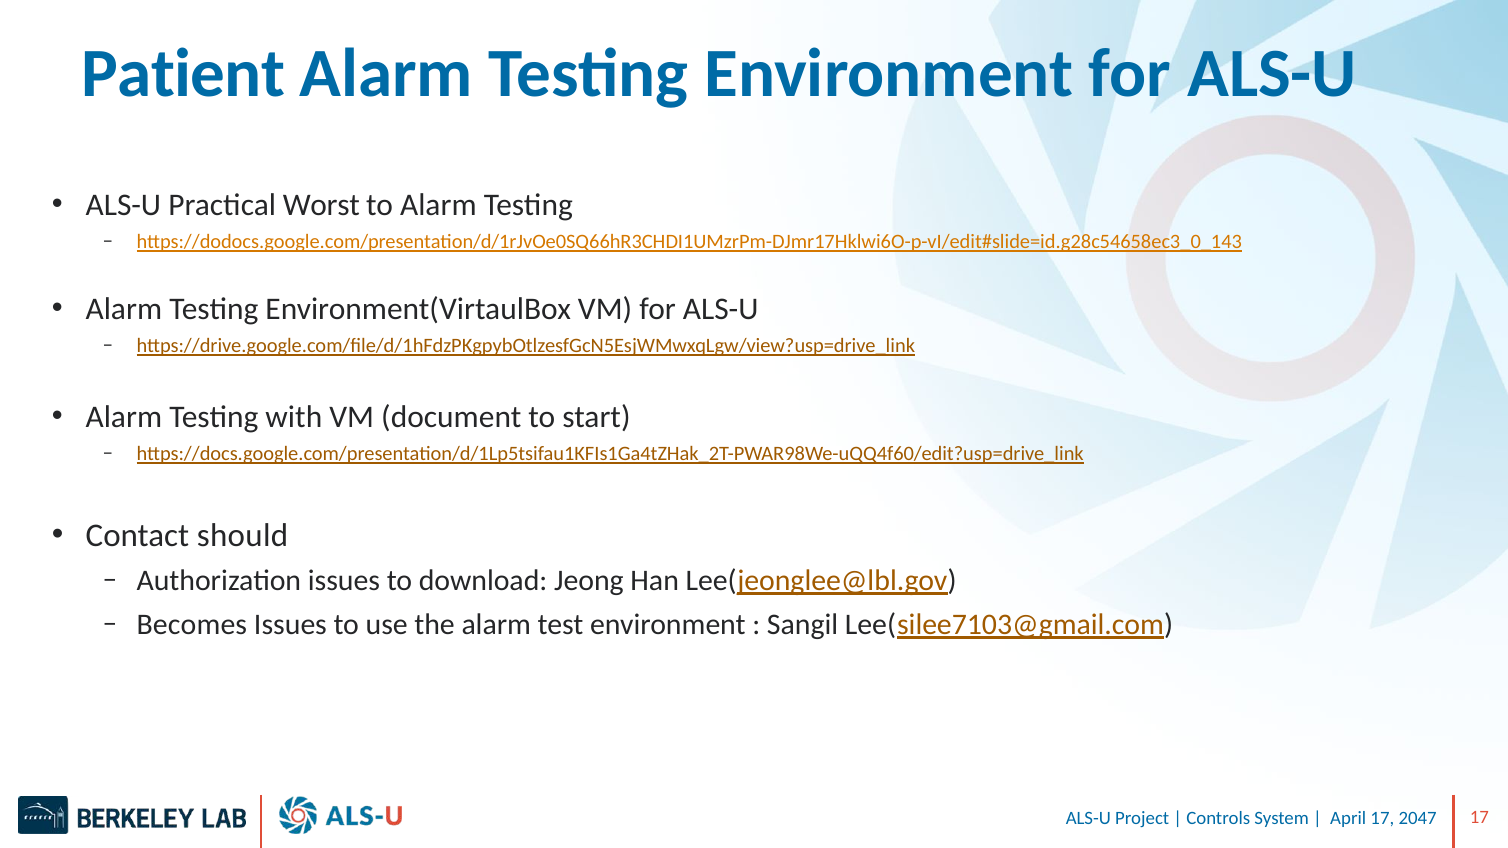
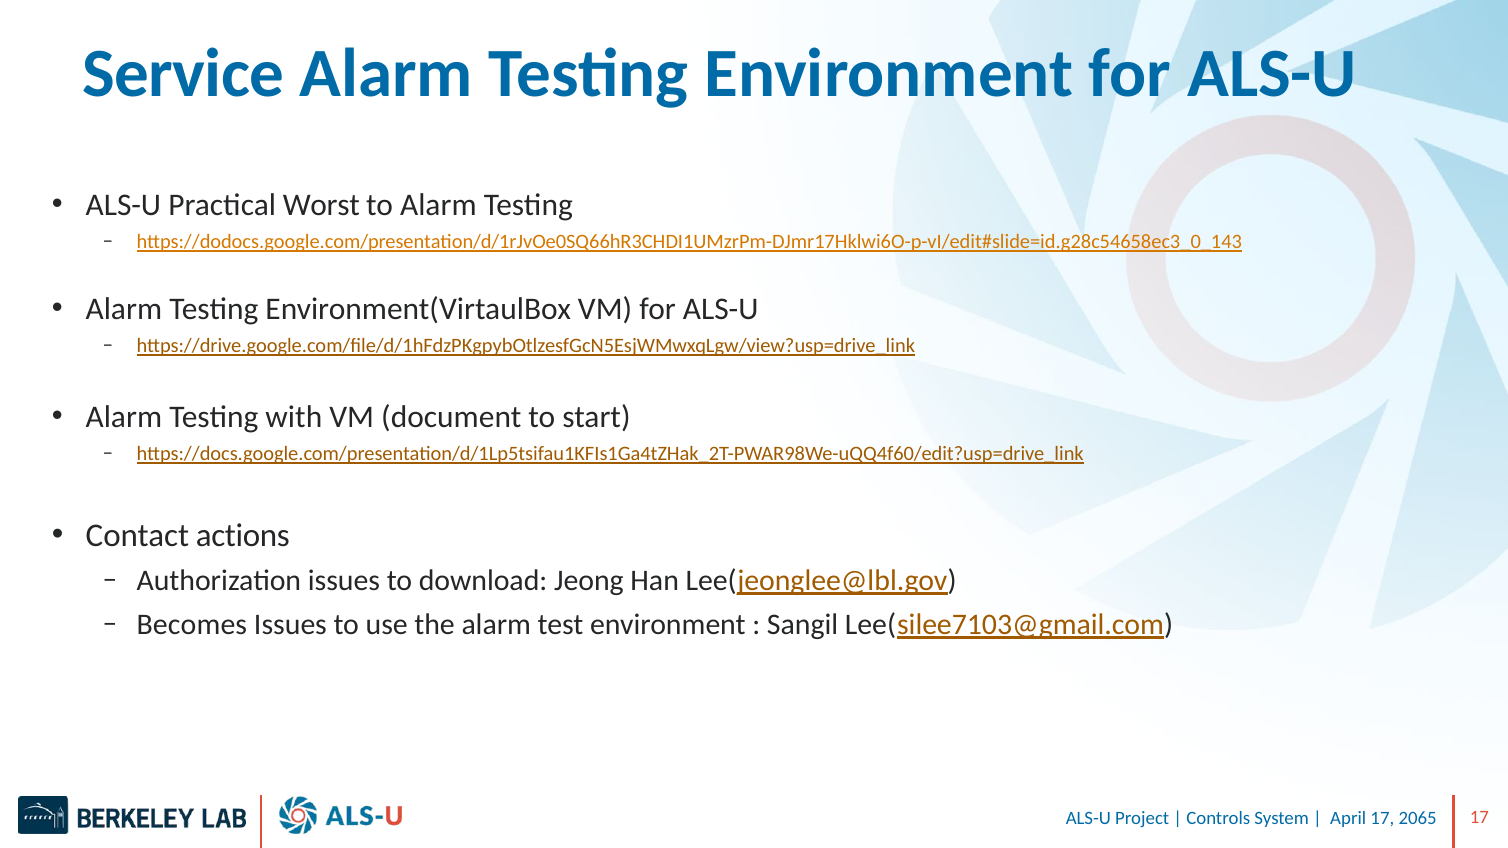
Patient: Patient -> Service (183, 73)
should: should -> actions (243, 536)
2047: 2047 -> 2065 (1418, 819)
